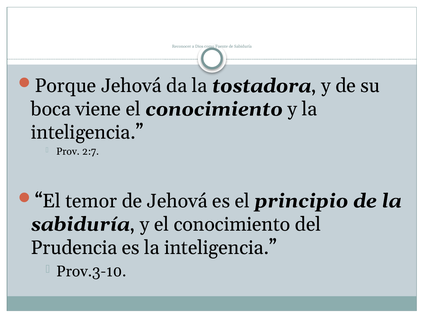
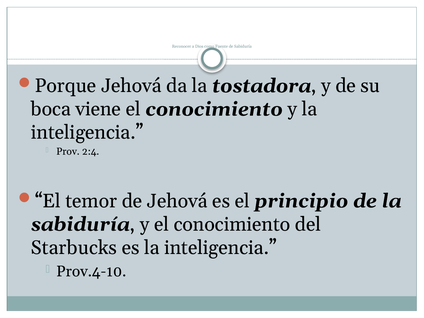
2:7: 2:7 -> 2:4 (91, 152)
Prudencia: Prudencia -> Starbucks (74, 248)
Prov.3-10: Prov.3-10 -> Prov.4-10 (91, 271)
